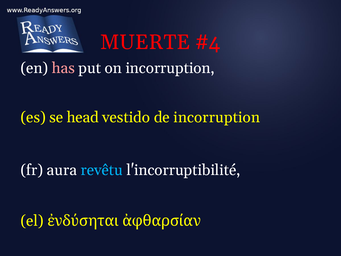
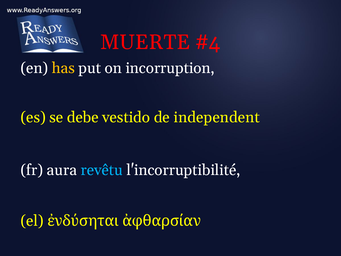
has colour: pink -> yellow (63, 68)
head: head -> debe (83, 117)
de incorruption: incorruption -> independent (217, 117)
